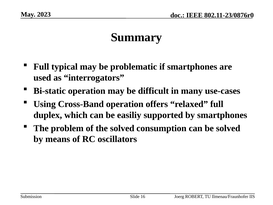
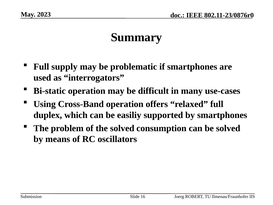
typical: typical -> supply (64, 67)
